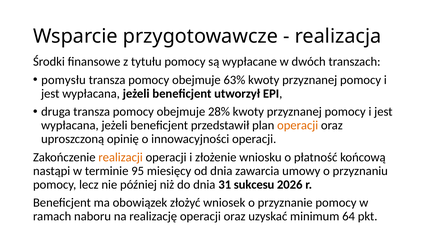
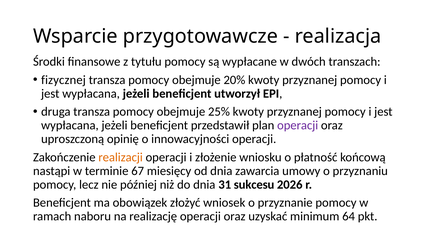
pomysłu: pomysłu -> fizycznej (63, 80)
63%: 63% -> 20% (234, 80)
28%: 28% -> 25% (219, 112)
operacji colour: orange -> purple (298, 125)
95: 95 -> 67 (138, 171)
